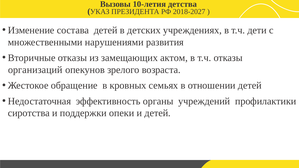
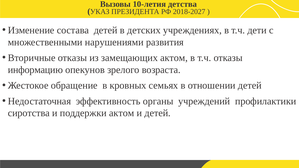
организаций: организаций -> информацию (35, 70)
поддержки опеки: опеки -> актом (122, 113)
